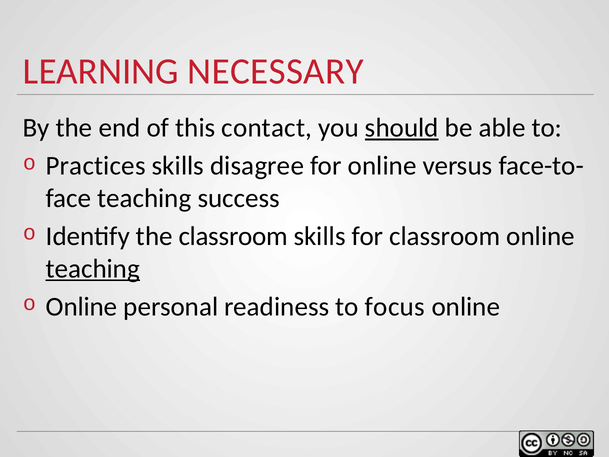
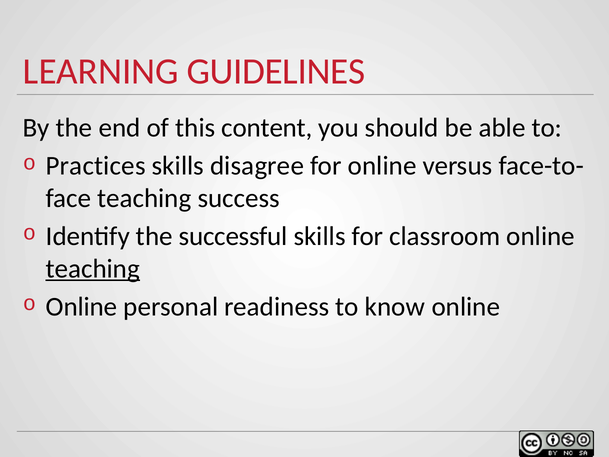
NECESSARY: NECESSARY -> GUIDELINES (276, 72)
contact: contact -> content (267, 128)
should underline: present -> none (402, 128)
the classroom: classroom -> successful (233, 236)
focus: focus -> know (395, 306)
